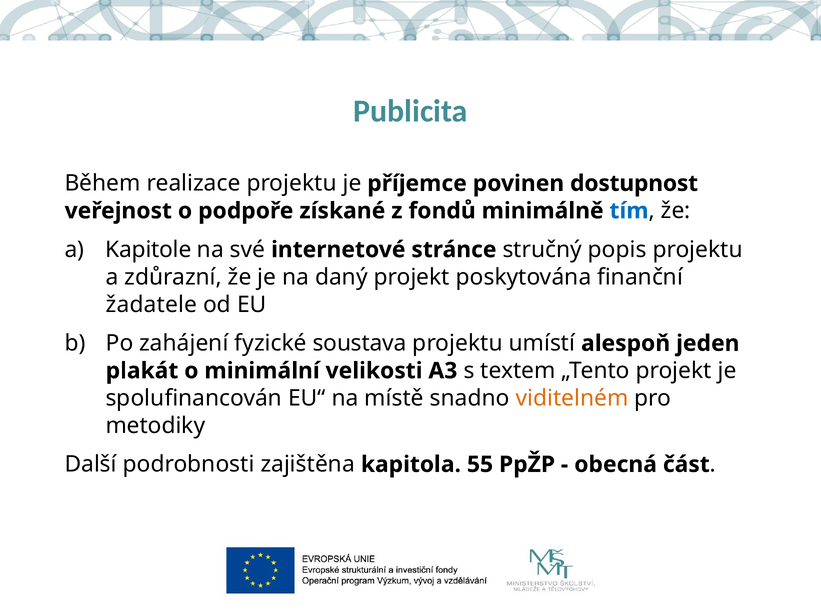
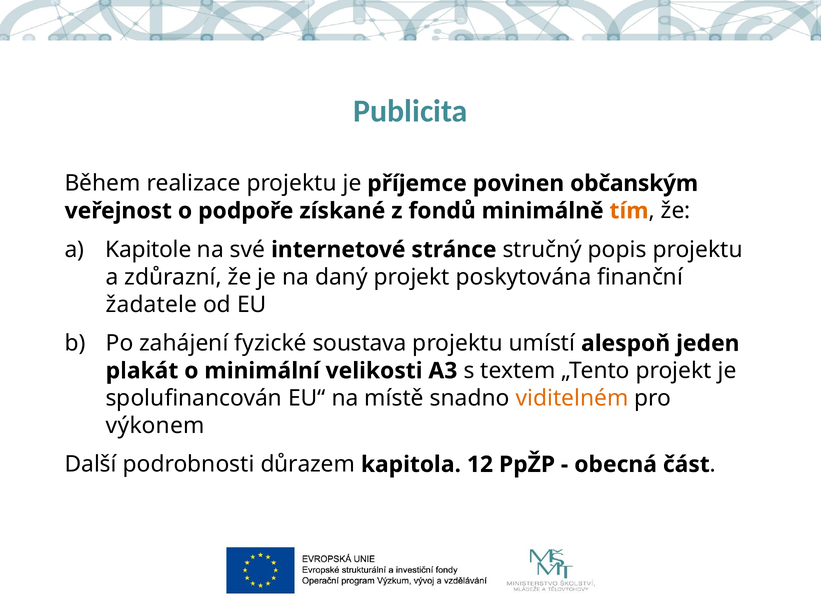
dostupnost: dostupnost -> občanským (634, 183)
tím colour: blue -> orange (629, 211)
metodiky: metodiky -> výkonem (155, 425)
zajištěna: zajištěna -> důrazem (308, 464)
55: 55 -> 12 (480, 464)
